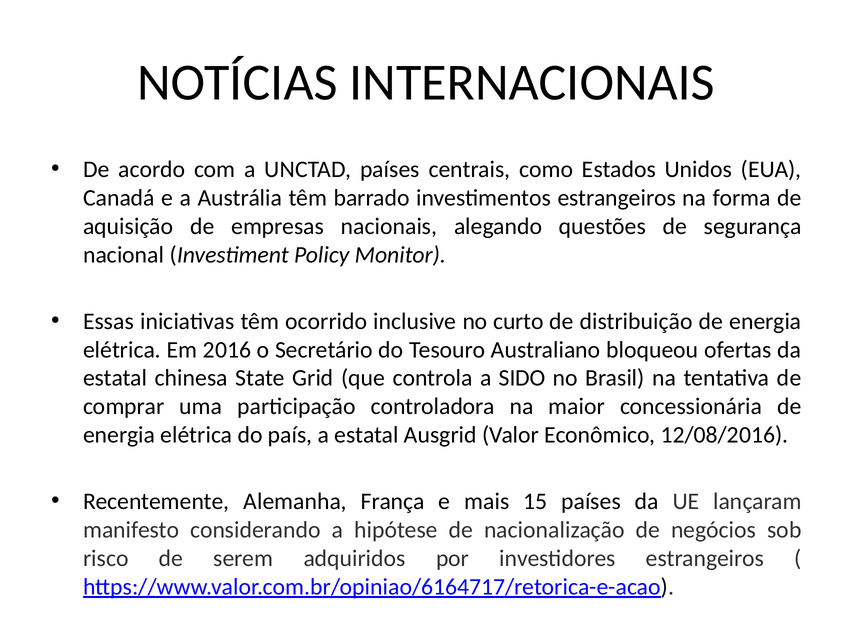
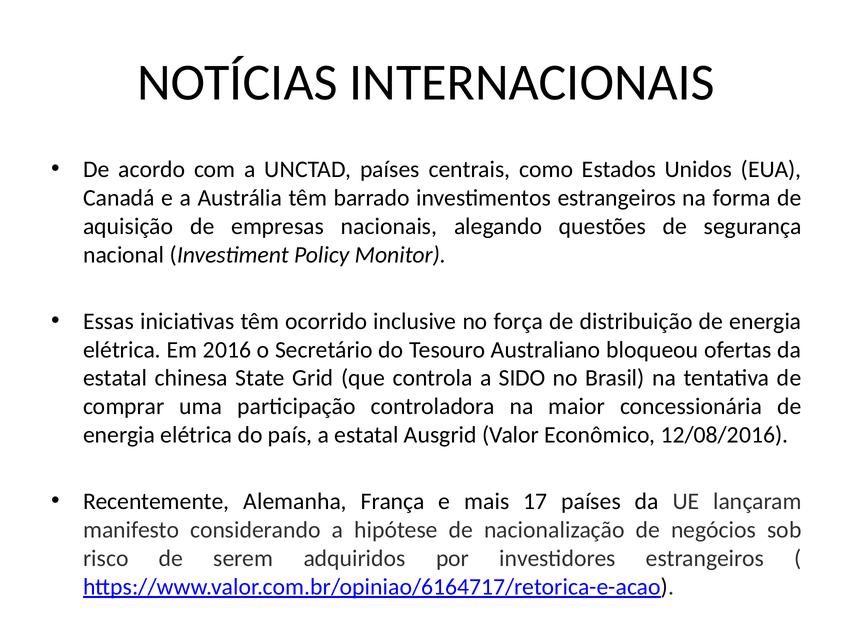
curto: curto -> força (518, 321)
15: 15 -> 17 (535, 501)
